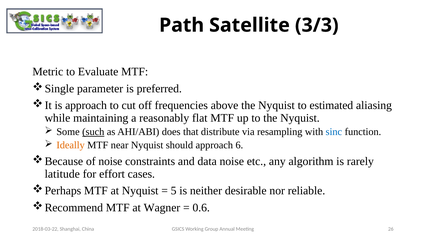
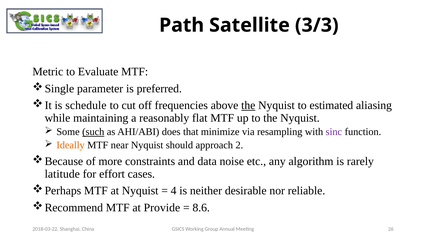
is approach: approach -> schedule (86, 105)
the underline: none -> present (248, 105)
distribute: distribute -> minimize (220, 132)
sinc colour: blue -> purple (334, 132)
6: 6 -> 2 (239, 145)
of noise: noise -> more (110, 161)
5: 5 -> 4 (174, 190)
Wagner: Wagner -> Provide (162, 207)
0.6: 0.6 -> 8.6 (201, 207)
